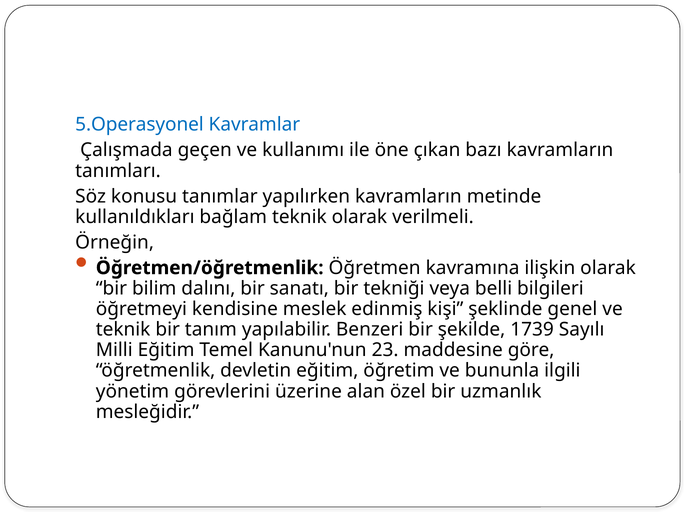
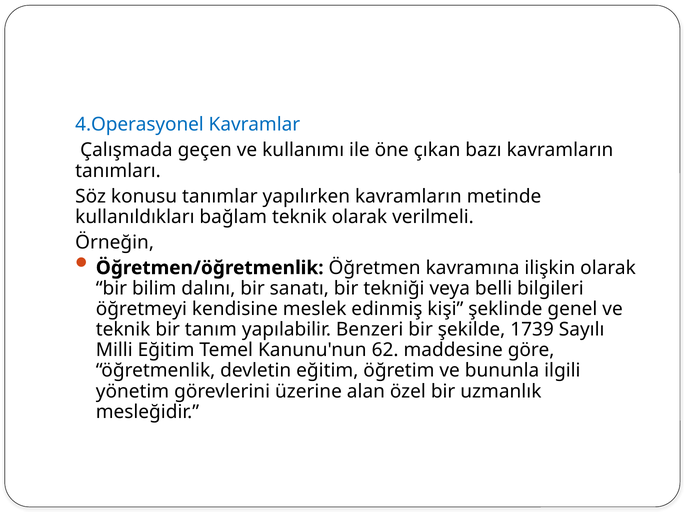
5.Operasyonel: 5.Operasyonel -> 4.Operasyonel (139, 125)
23: 23 -> 62 (385, 350)
